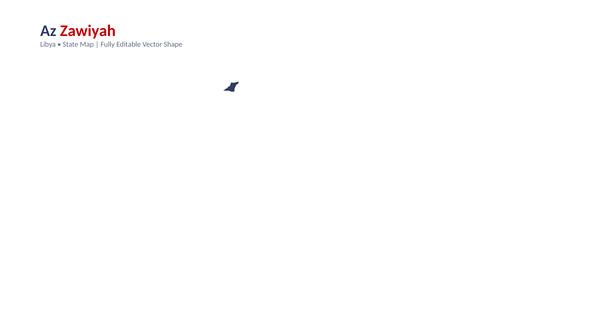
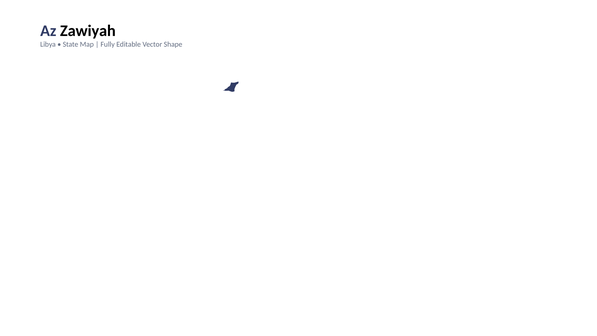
Zawiyah colour: red -> black (88, 31)
